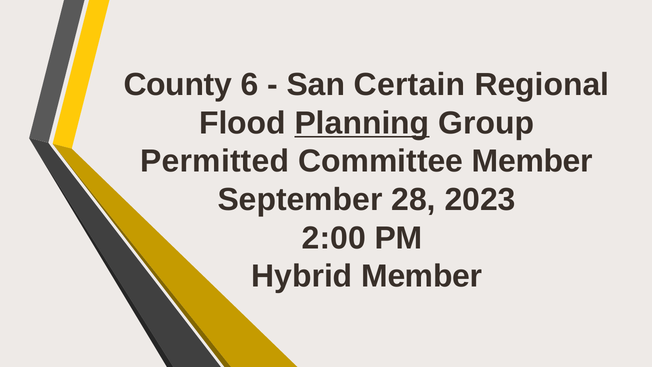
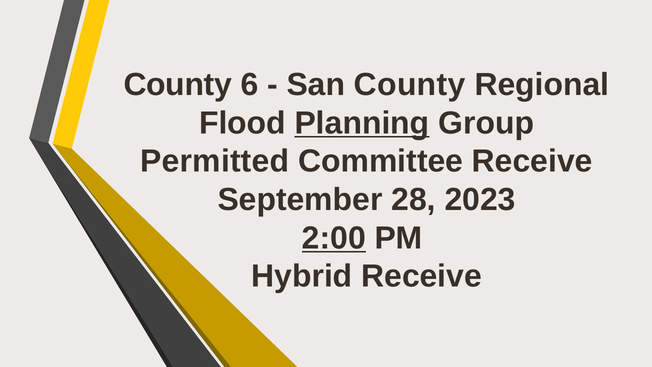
San Certain: Certain -> County (410, 85)
Committee Member: Member -> Receive (532, 161)
2:00 underline: none -> present (334, 238)
Hybrid Member: Member -> Receive (422, 276)
